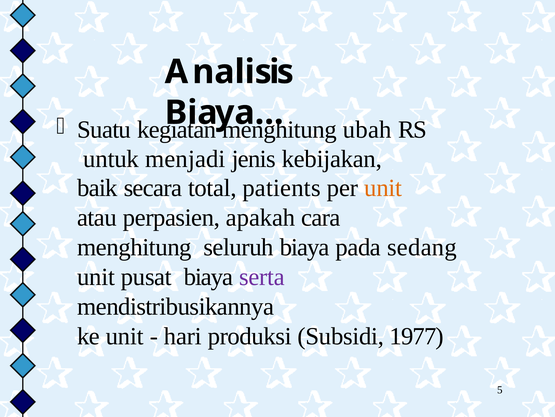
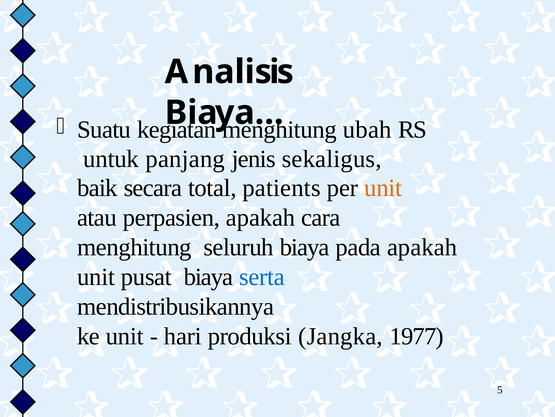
menjadi: menjadi -> panjang (185, 159)
kebijakan: kebijakan -> sekaligus (332, 159)
pada sedang: sedang -> apakah (422, 247)
serta colour: purple -> blue (262, 276)
Subsidi: Subsidi -> Jangka (341, 336)
